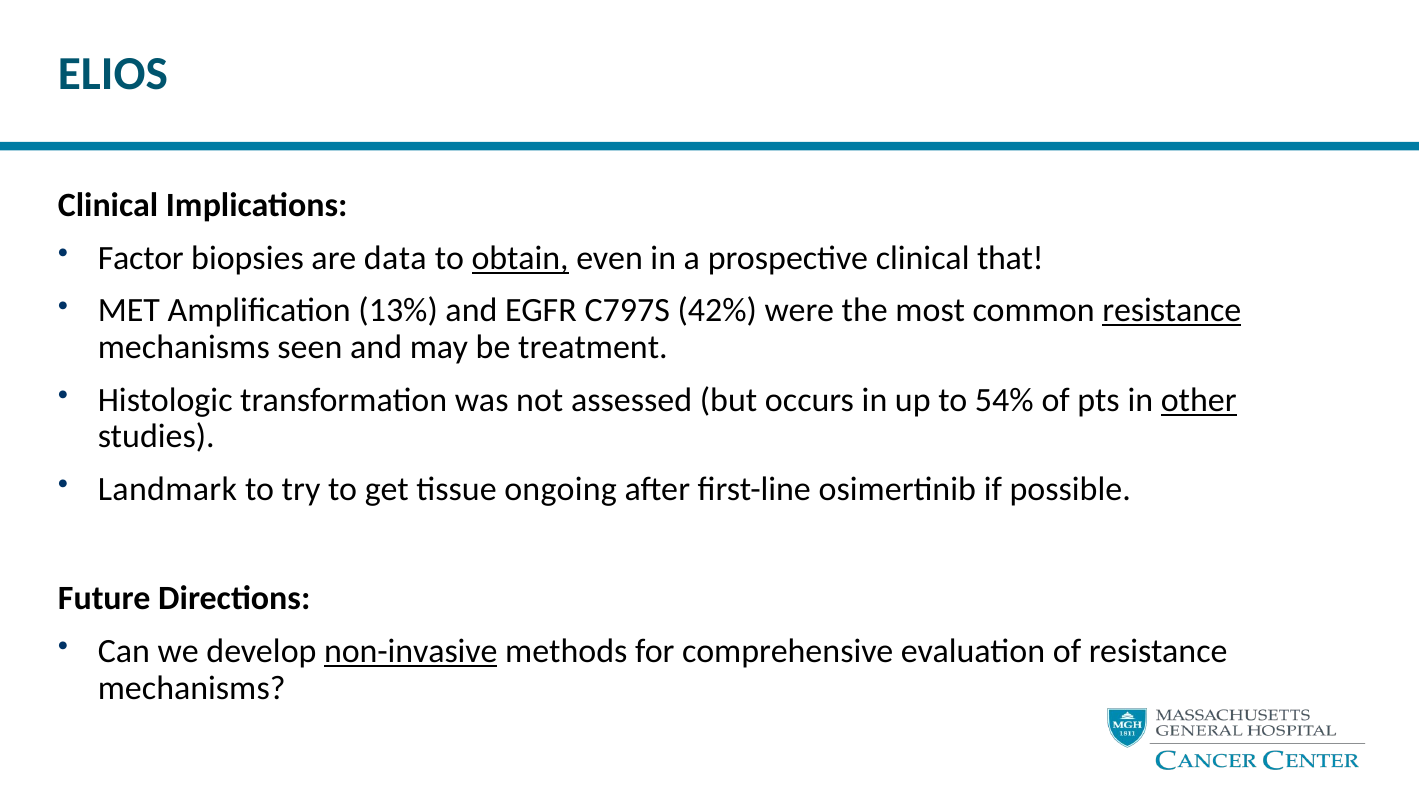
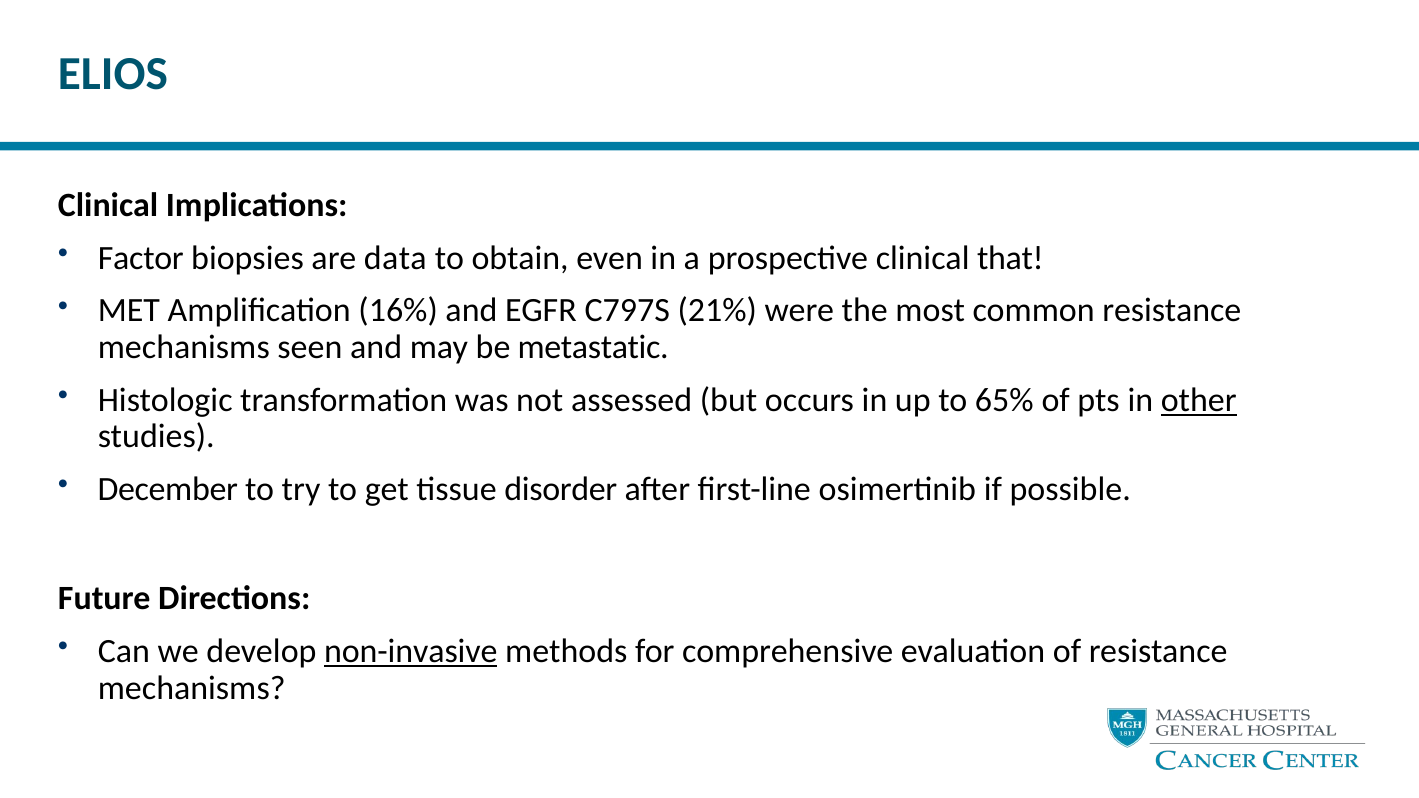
obtain underline: present -> none (520, 258)
13%: 13% -> 16% (398, 311)
42%: 42% -> 21% (717, 311)
resistance underline: present -> none (1172, 311)
treatment: treatment -> metastatic (593, 347)
54%: 54% -> 65% (1004, 400)
Landmark: Landmark -> December (168, 489)
ongoing: ongoing -> disorder (561, 489)
